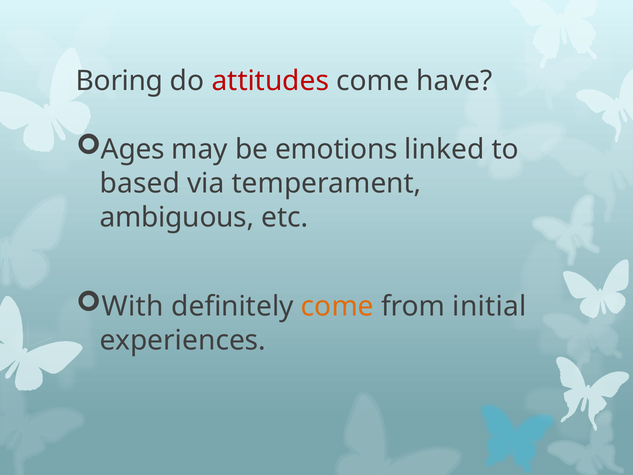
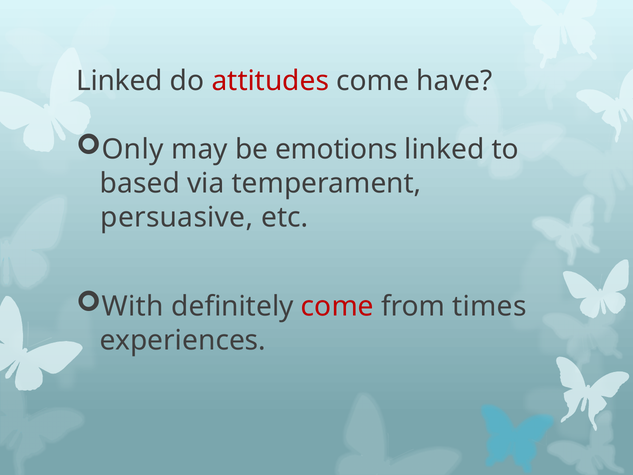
Boring: Boring -> Linked (119, 81)
Ages: Ages -> Only (132, 150)
ambiguous: ambiguous -> persuasive (177, 217)
come colour: orange -> red (337, 307)
initial: initial -> times (489, 307)
